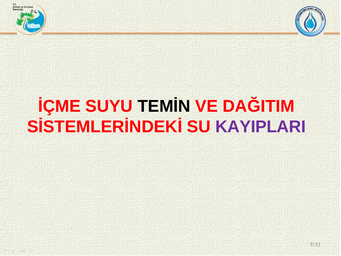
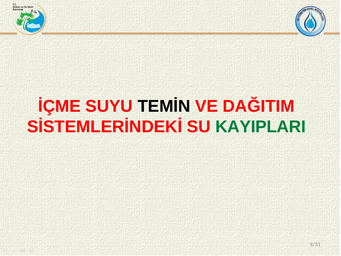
KAYIPLARI colour: purple -> green (261, 127)
